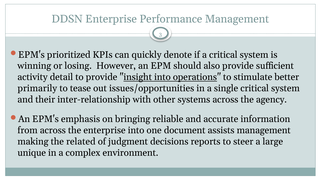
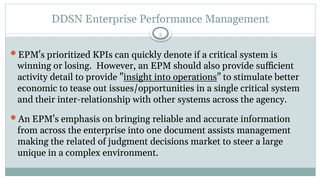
primarily: primarily -> economic (37, 89)
reports: reports -> market (206, 142)
